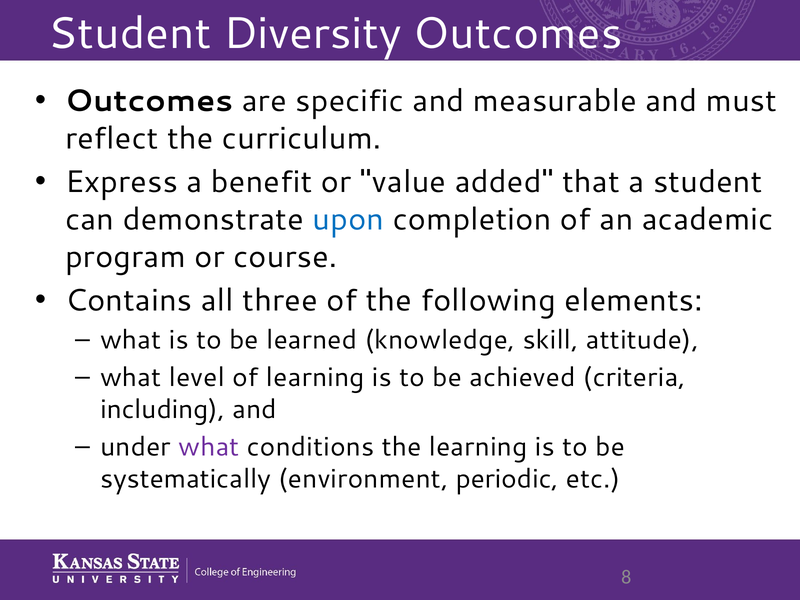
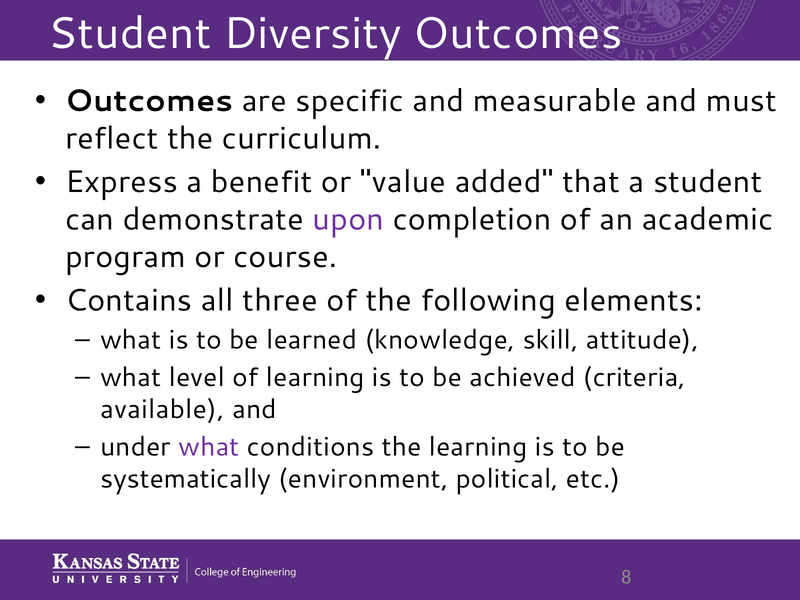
upon colour: blue -> purple (348, 219)
including: including -> available (162, 409)
periodic: periodic -> political (507, 479)
